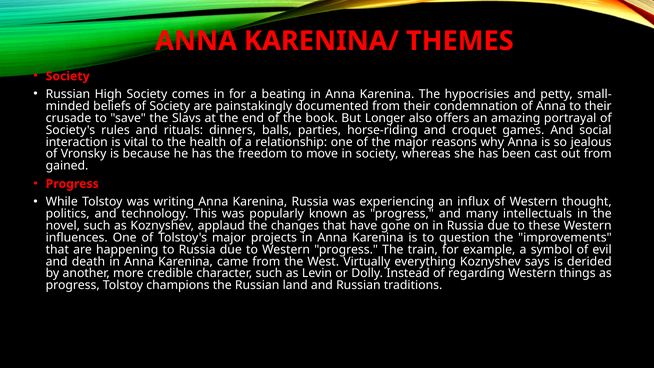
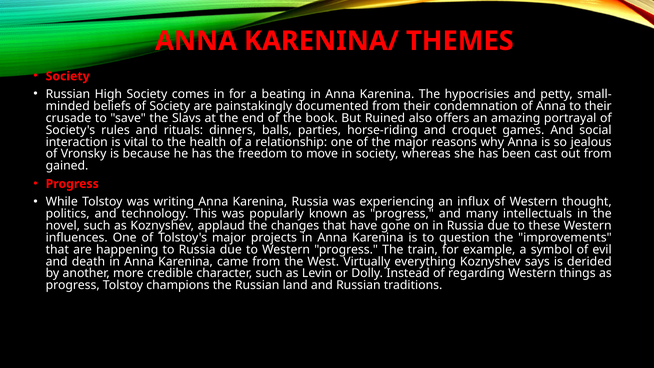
Longer: Longer -> Ruined (385, 118)
